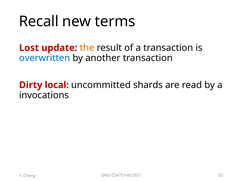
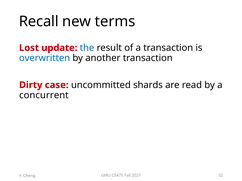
the colour: orange -> blue (87, 48)
local: local -> case (57, 85)
invocations: invocations -> concurrent (44, 95)
